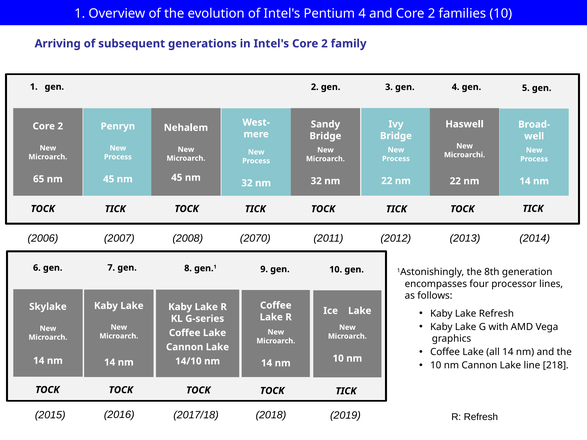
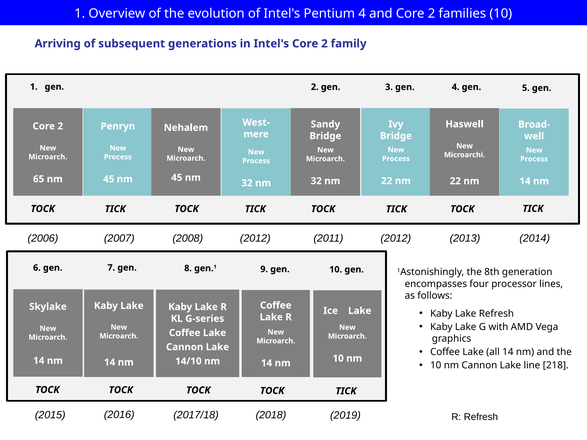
2008 2070: 2070 -> 2012 (255, 238)
